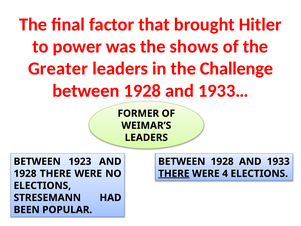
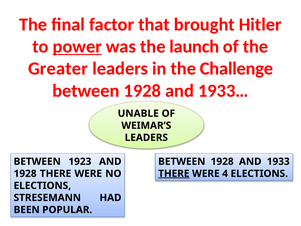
power underline: none -> present (77, 46)
shows: shows -> launch (194, 46)
FORMER: FORMER -> UNABLE (138, 113)
